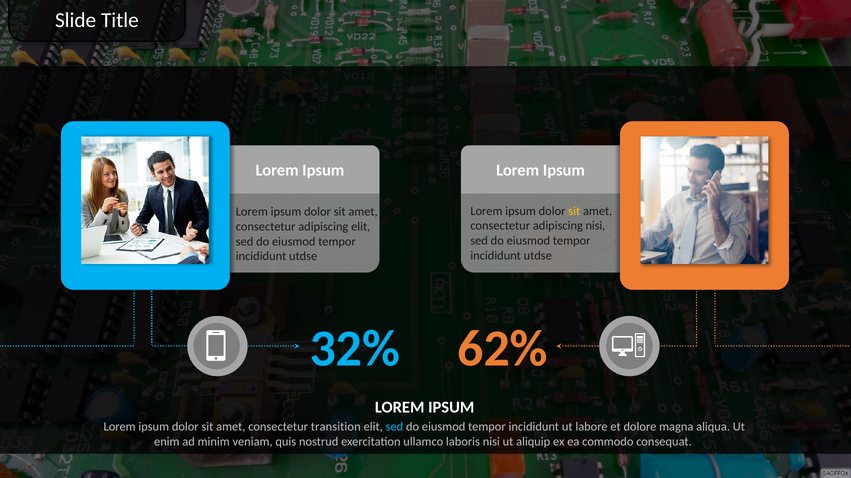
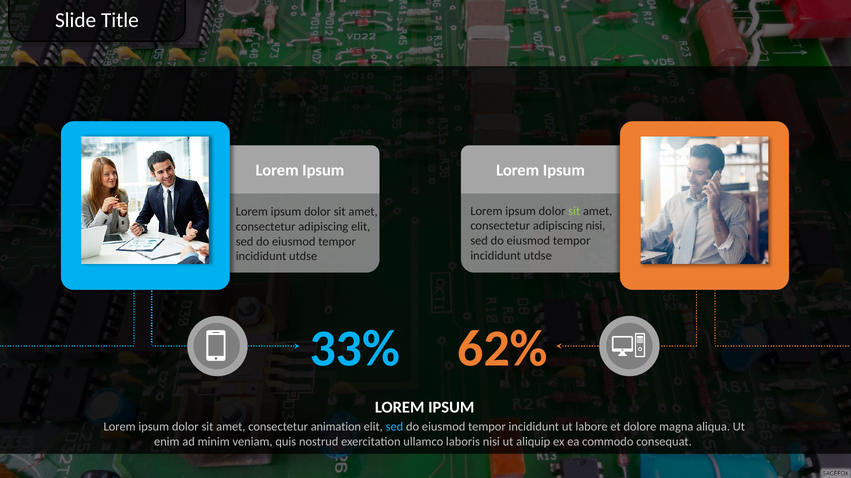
sit colour: yellow -> light green (574, 211)
32%: 32% -> 33% (355, 349)
transition: transition -> animation (336, 427)
